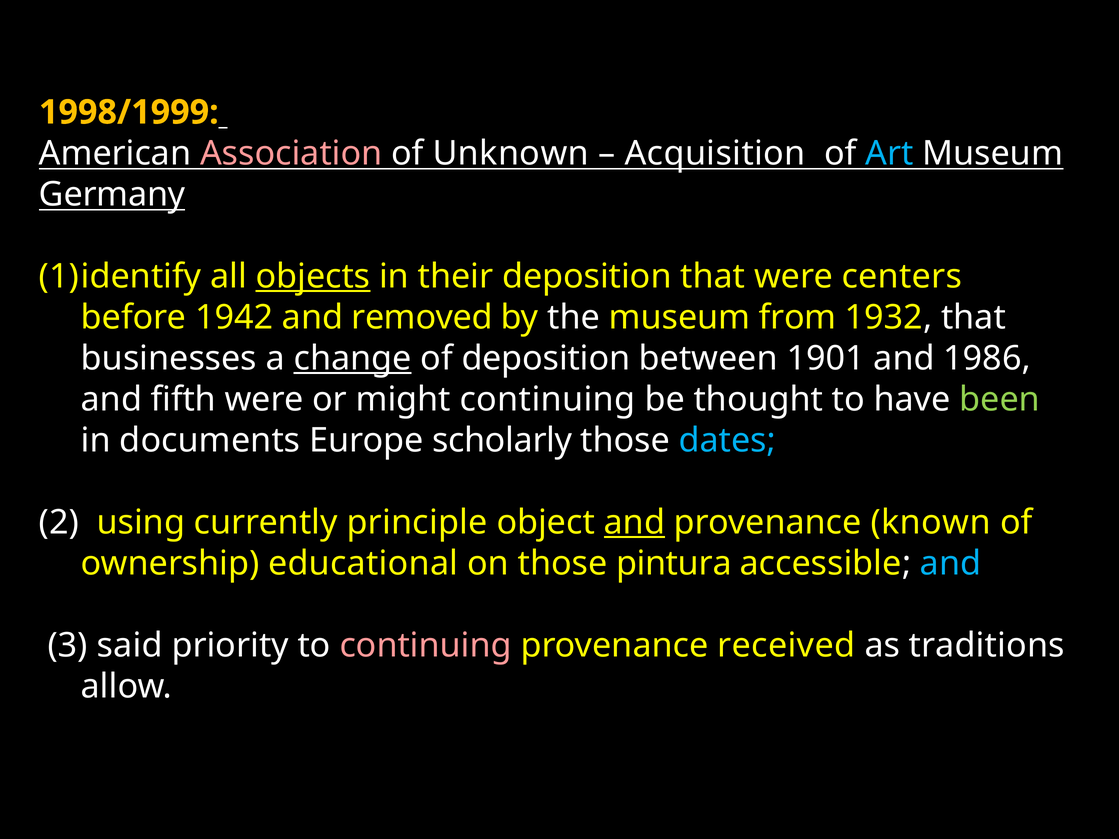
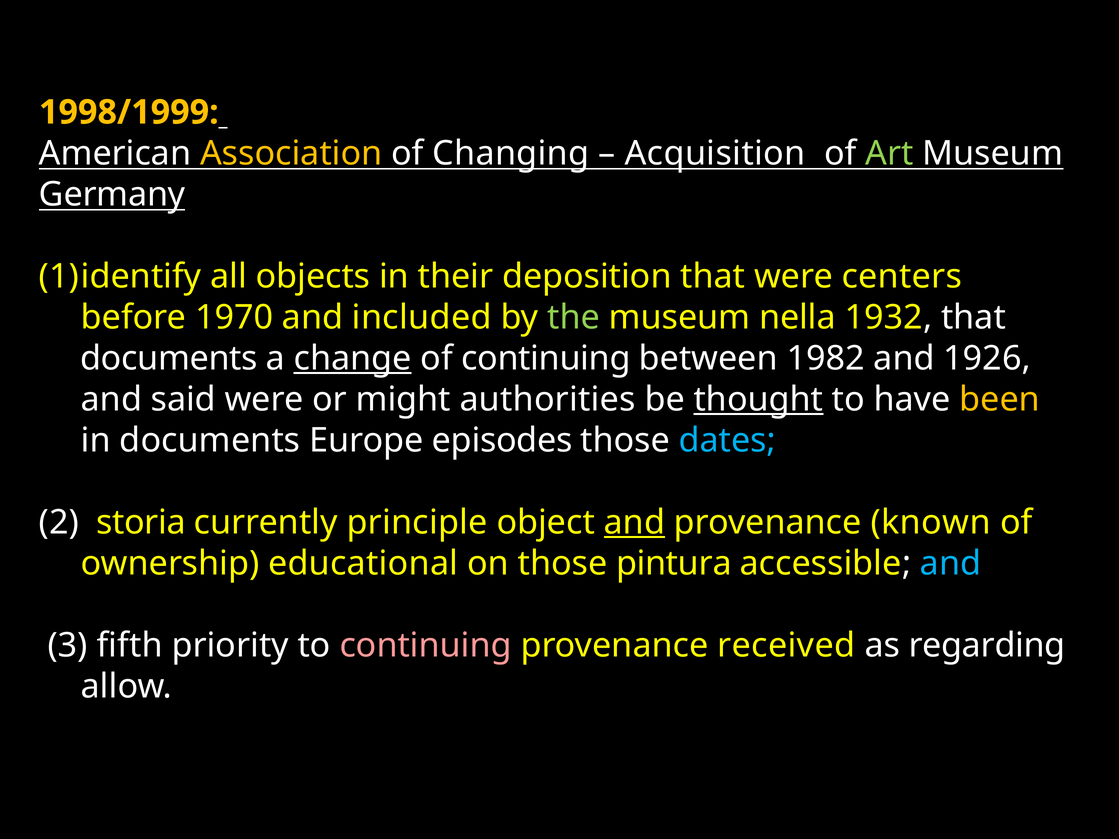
Association colour: pink -> yellow (291, 153)
Unknown: Unknown -> Changing (511, 153)
Art colour: light blue -> light green (889, 153)
objects underline: present -> none (313, 276)
1942: 1942 -> 1970 (234, 317)
removed: removed -> included (422, 317)
the colour: white -> light green (574, 317)
from: from -> nella (798, 317)
businesses: businesses -> documents (169, 358)
of deposition: deposition -> continuing (546, 358)
1901: 1901 -> 1982 (826, 358)
1986: 1986 -> 1926 (987, 358)
fifth: fifth -> said (183, 399)
might continuing: continuing -> authorities (548, 399)
thought underline: none -> present (758, 399)
been colour: light green -> yellow (1000, 399)
scholarly: scholarly -> episodes (502, 440)
using: using -> storia (141, 522)
said: said -> fifth (130, 646)
traditions: traditions -> regarding (987, 646)
